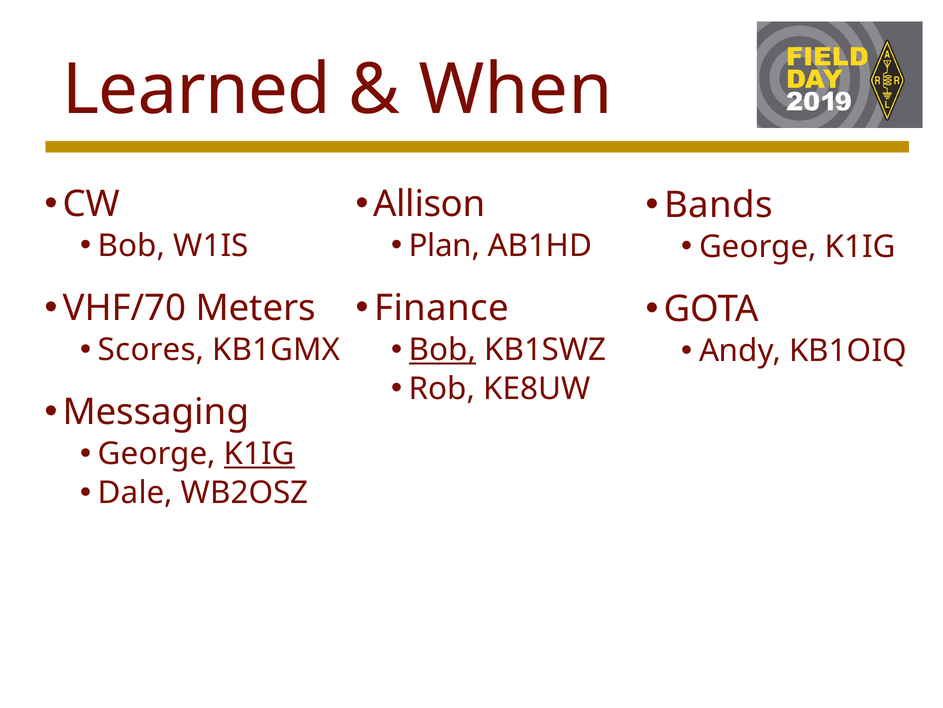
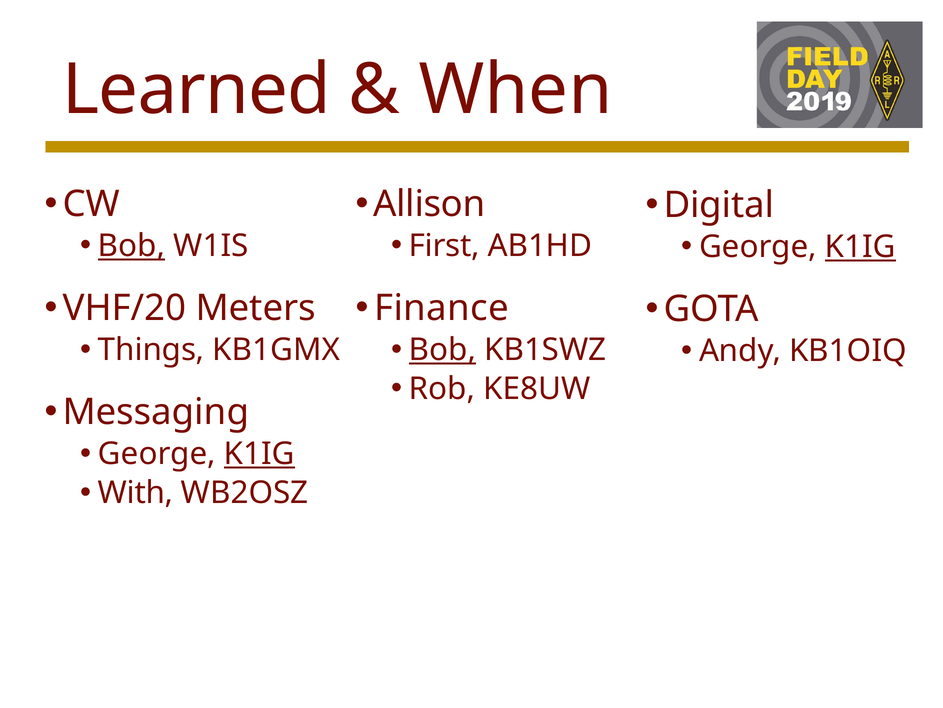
Bands: Bands -> Digital (719, 205)
Bob underline: none -> present (132, 246)
Plan: Plan -> First (444, 246)
K1IG underline: none -> present (860, 247)
VHF/70: VHF/70 -> VHF/20 (124, 308)
Scores: Scores -> Things (151, 350)
Dale: Dale -> With (135, 492)
